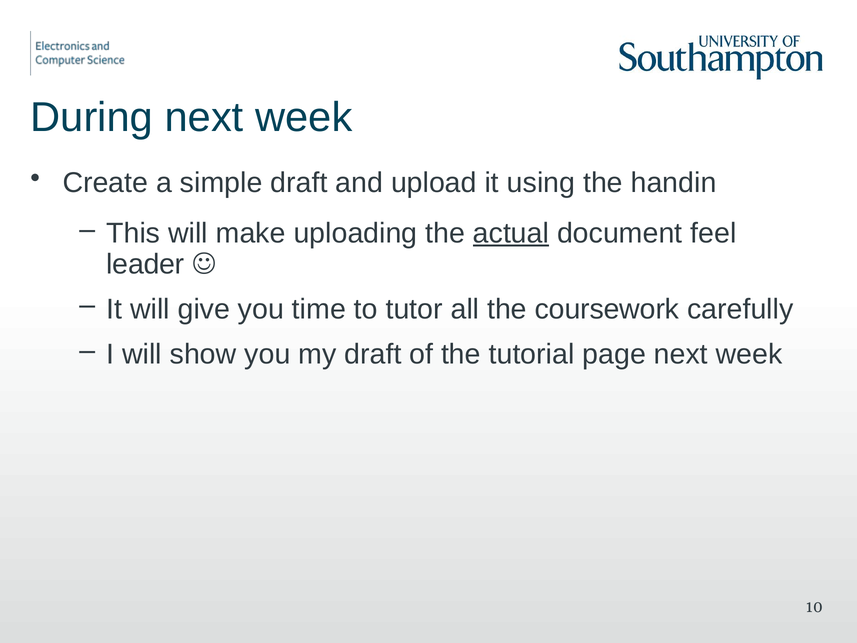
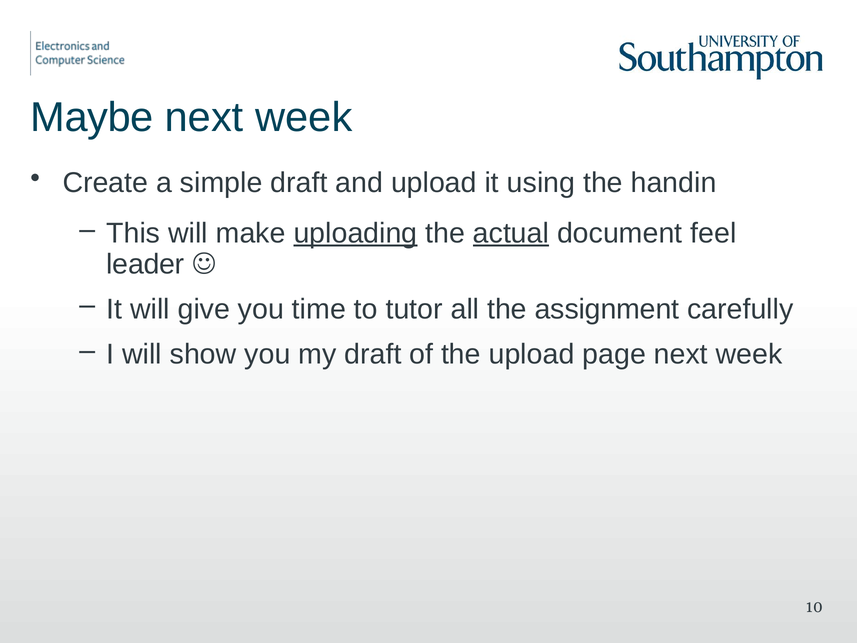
During: During -> Maybe (92, 117)
uploading underline: none -> present (355, 233)
coursework: coursework -> assignment (607, 309)
the tutorial: tutorial -> upload (532, 354)
